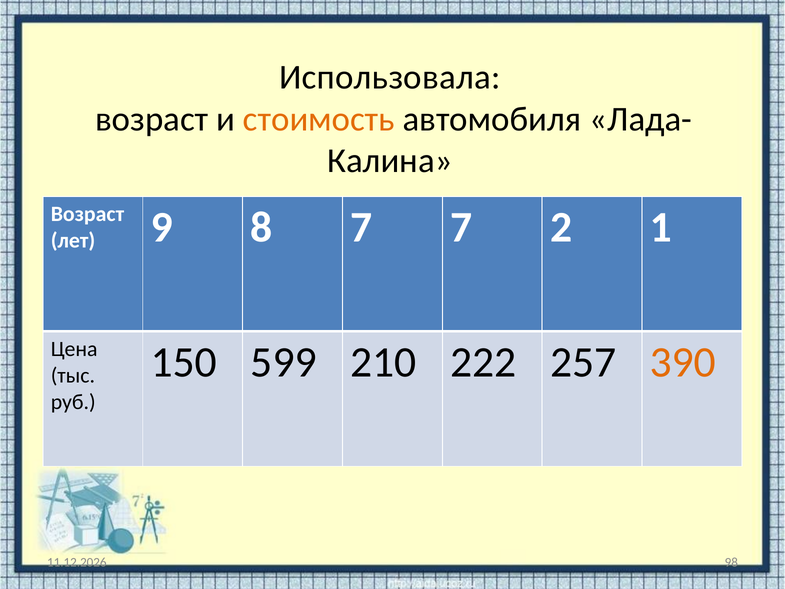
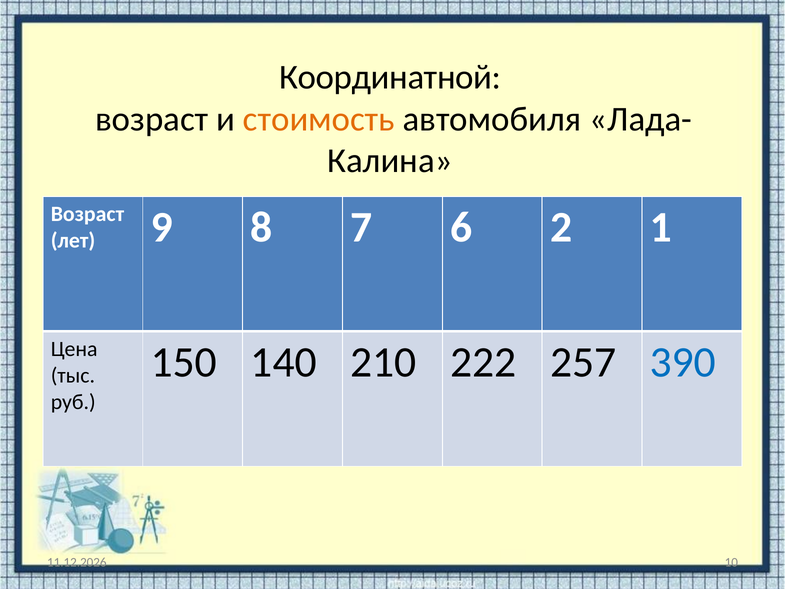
Использовала: Использовала -> Координатной (390, 77)
7 7: 7 -> 6 (461, 227)
599: 599 -> 140 (284, 362)
390 colour: orange -> blue (683, 362)
98: 98 -> 10 (731, 562)
